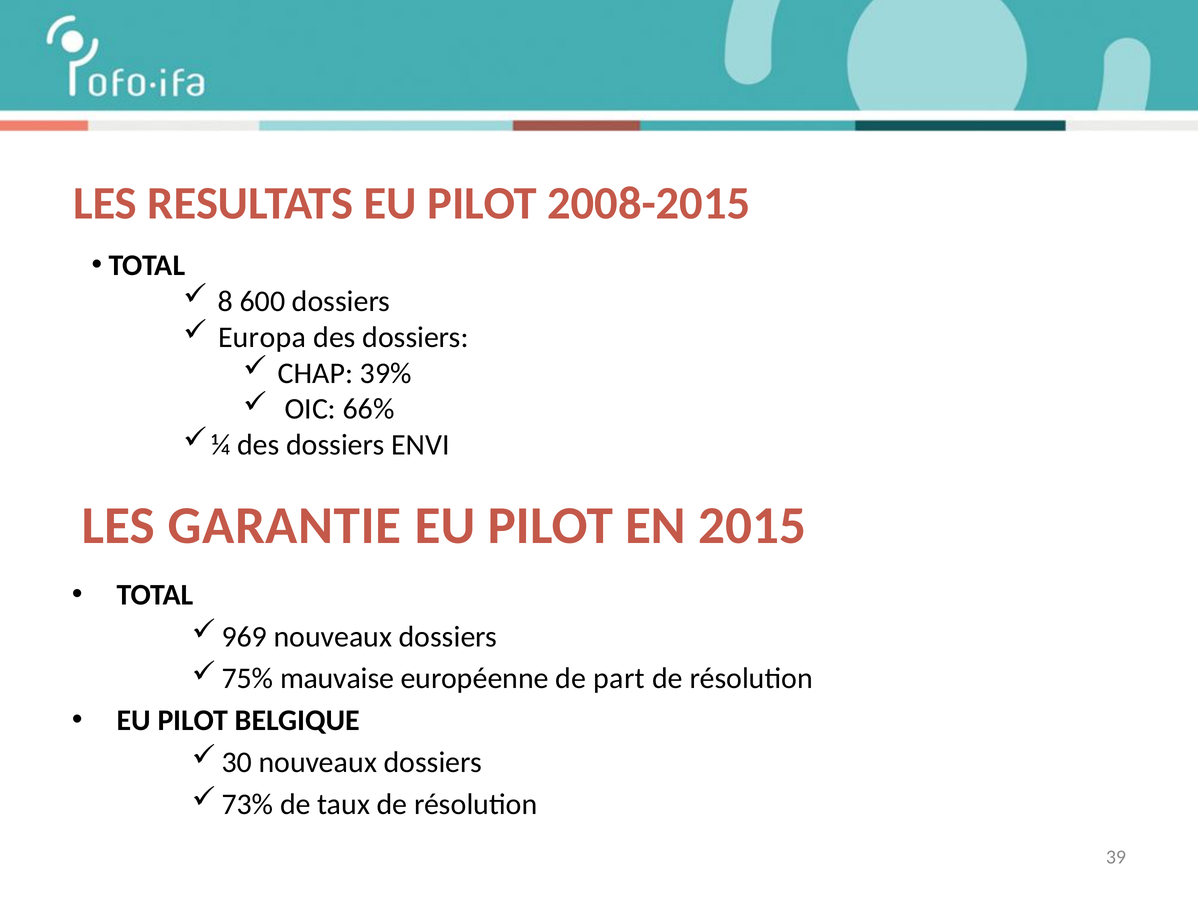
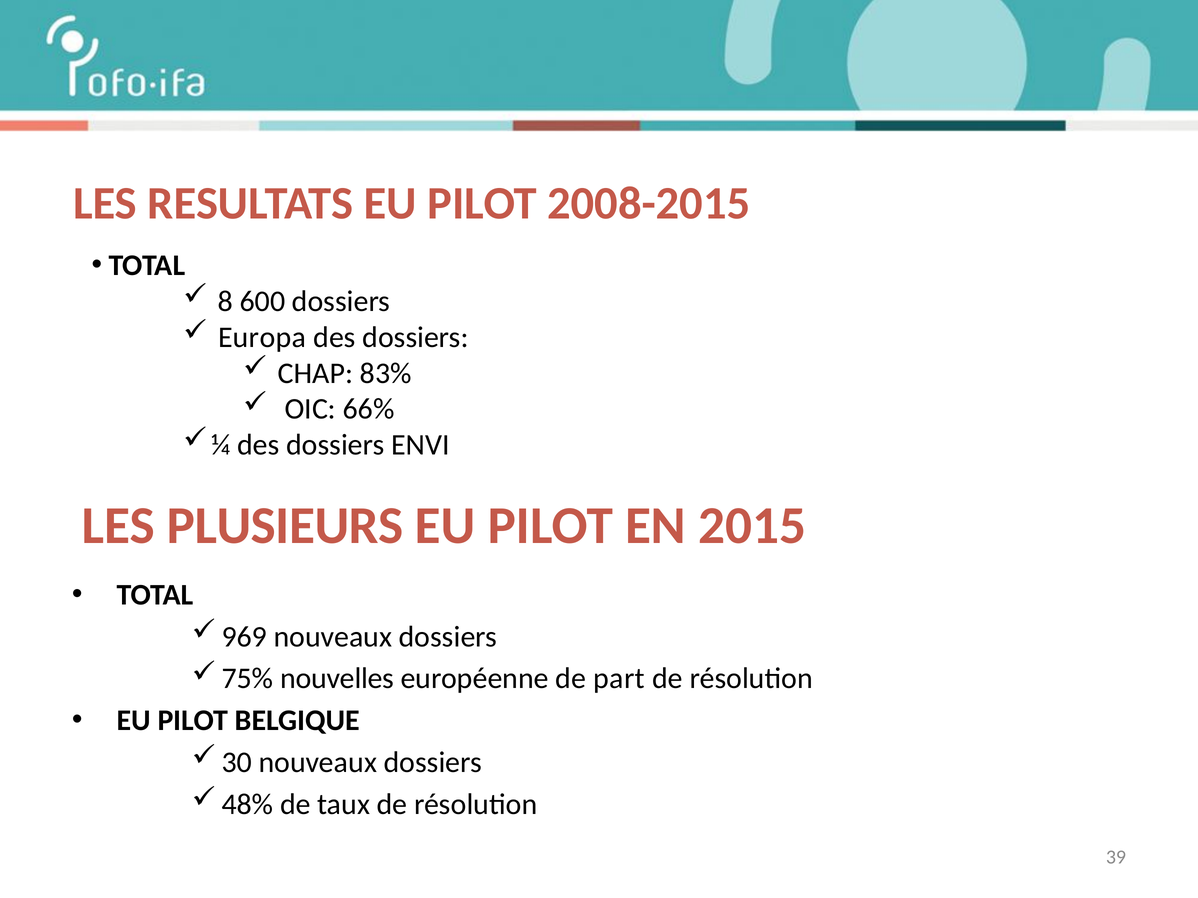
39%: 39% -> 83% (386, 373)
GARANTIE: GARANTIE -> PLUSIEURS (285, 526)
mauvaise: mauvaise -> nouvelles (337, 679)
73%: 73% -> 48% (247, 805)
